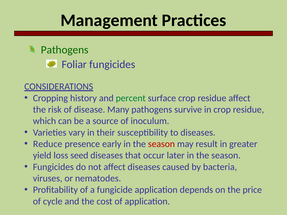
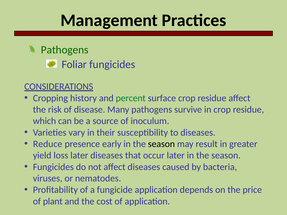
season colour: red -> black (161, 144)
loss seed: seed -> later (79, 156)
cycle: cycle -> plant (53, 202)
